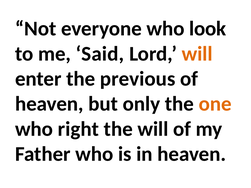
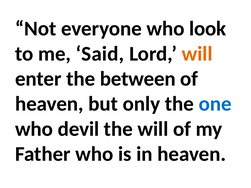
previous: previous -> between (138, 79)
one colour: orange -> blue (215, 104)
right: right -> devil (78, 129)
